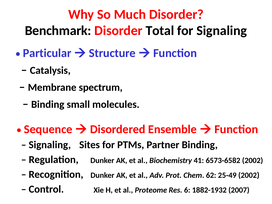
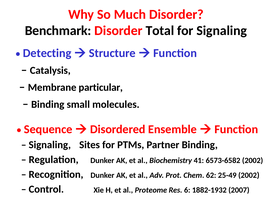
Particular: Particular -> Detecting (47, 53)
spectrum: spectrum -> particular (101, 87)
